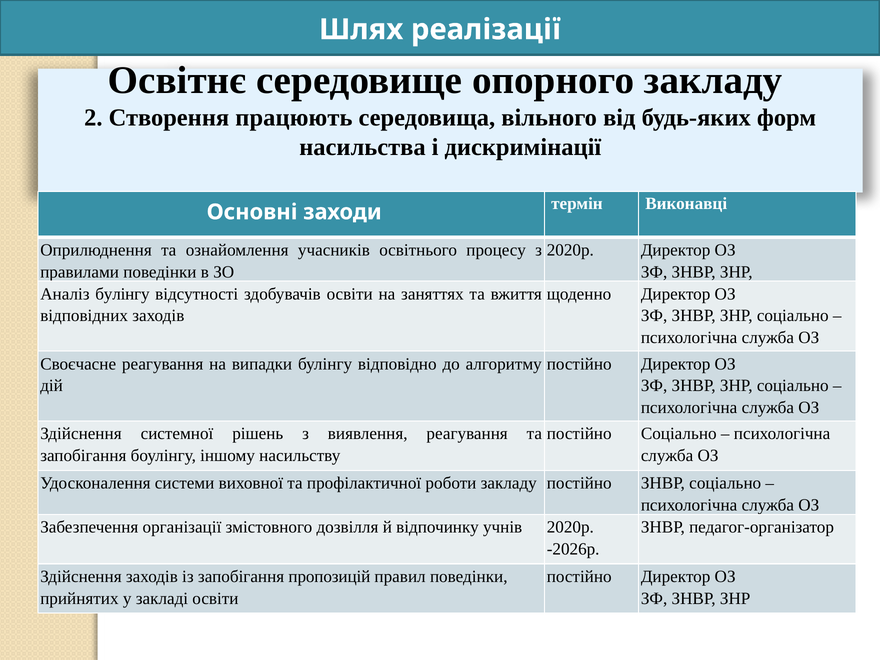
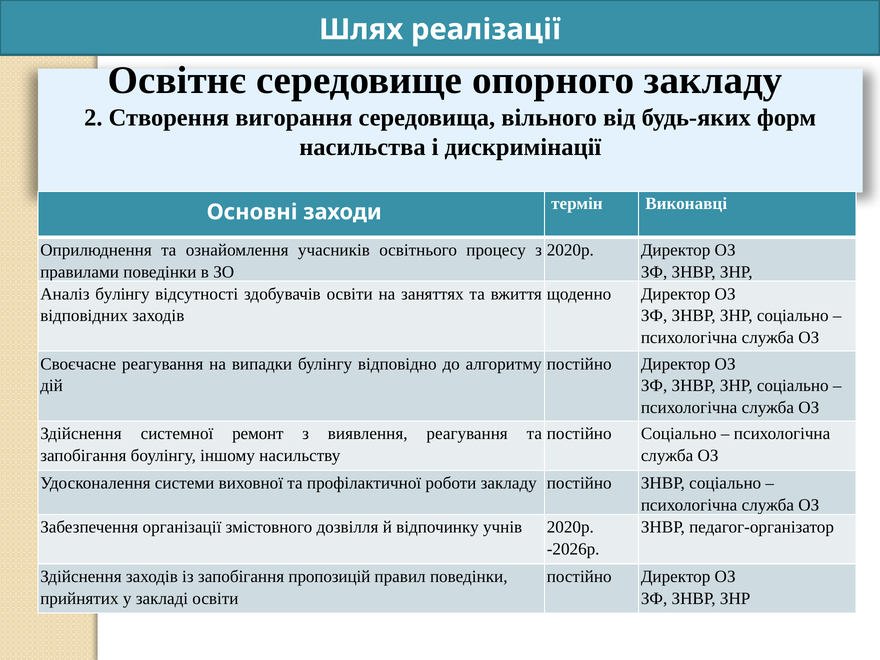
працюють: працюють -> вигорання (294, 118)
рішень: рішень -> ремонт (258, 434)
